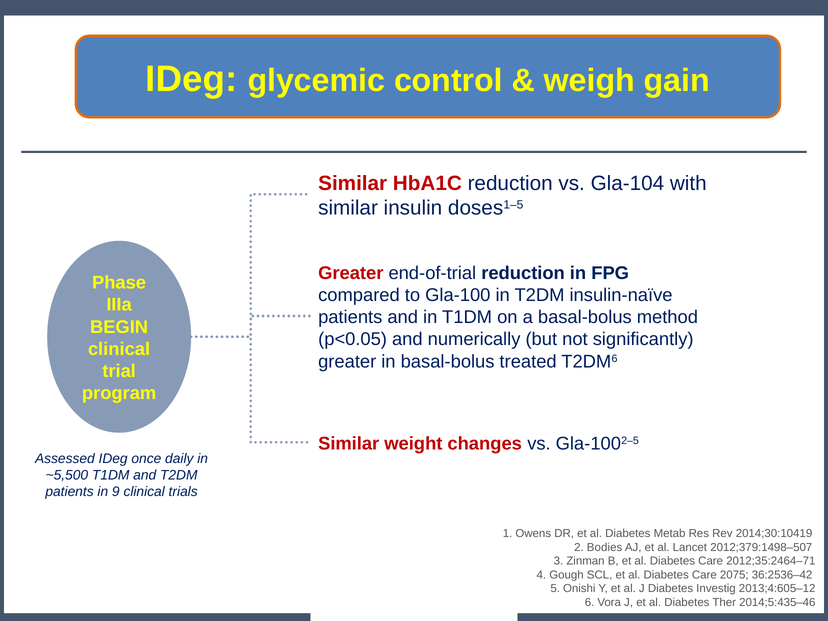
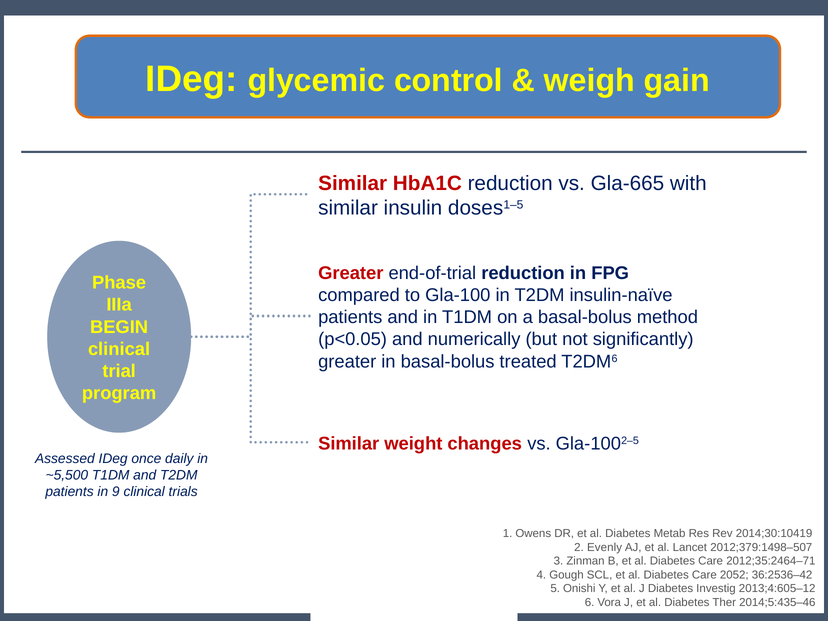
Gla-104: Gla-104 -> Gla-665 (627, 183)
Bodies: Bodies -> Evenly (605, 547)
2075: 2075 -> 2052 (734, 575)
